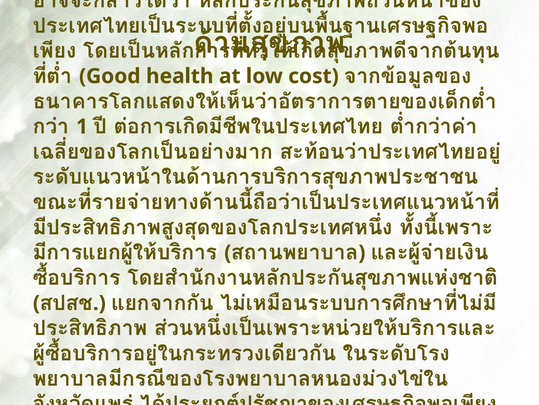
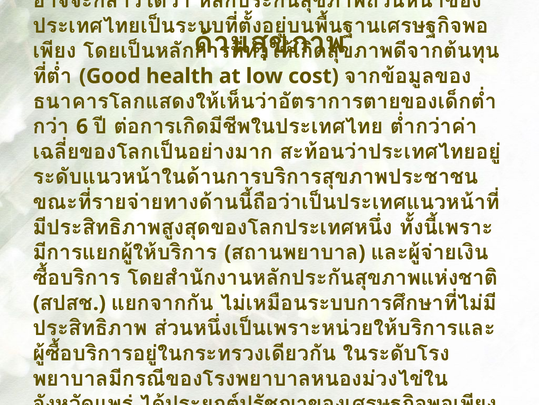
1: 1 -> 6 (82, 126)
